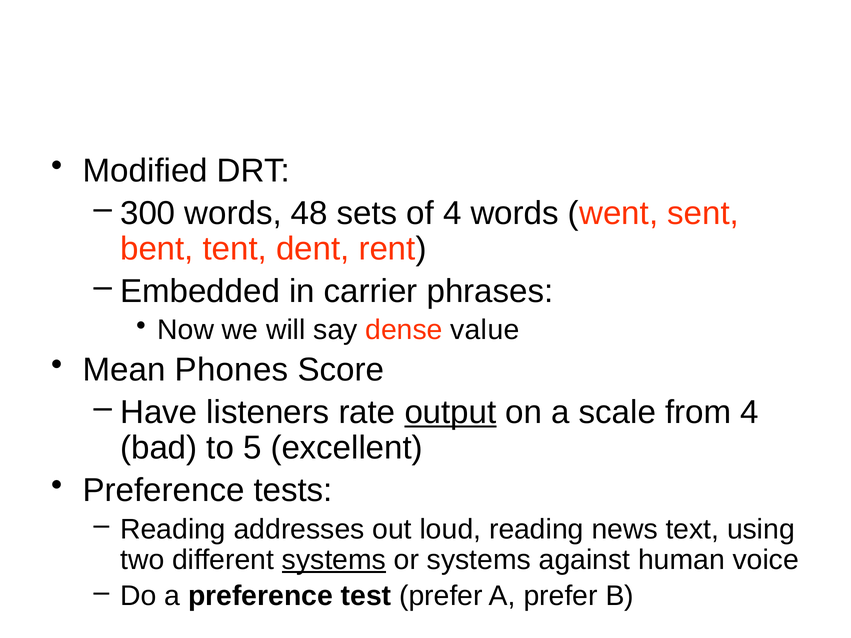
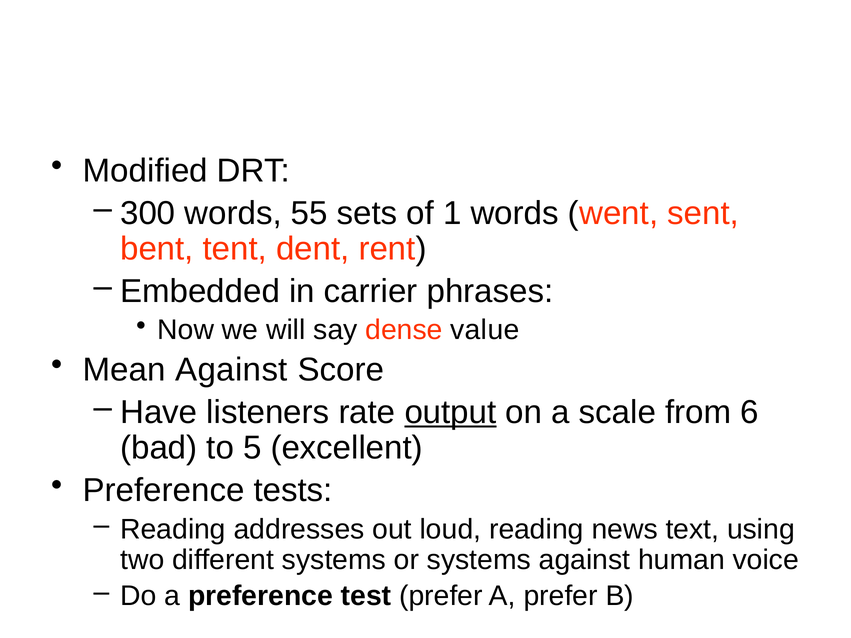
48: 48 -> 55 (309, 213)
of 4: 4 -> 1 (452, 213)
Mean Phones: Phones -> Against (231, 370)
from 4: 4 -> 6 (749, 412)
systems underline: present -> none (334, 560)
